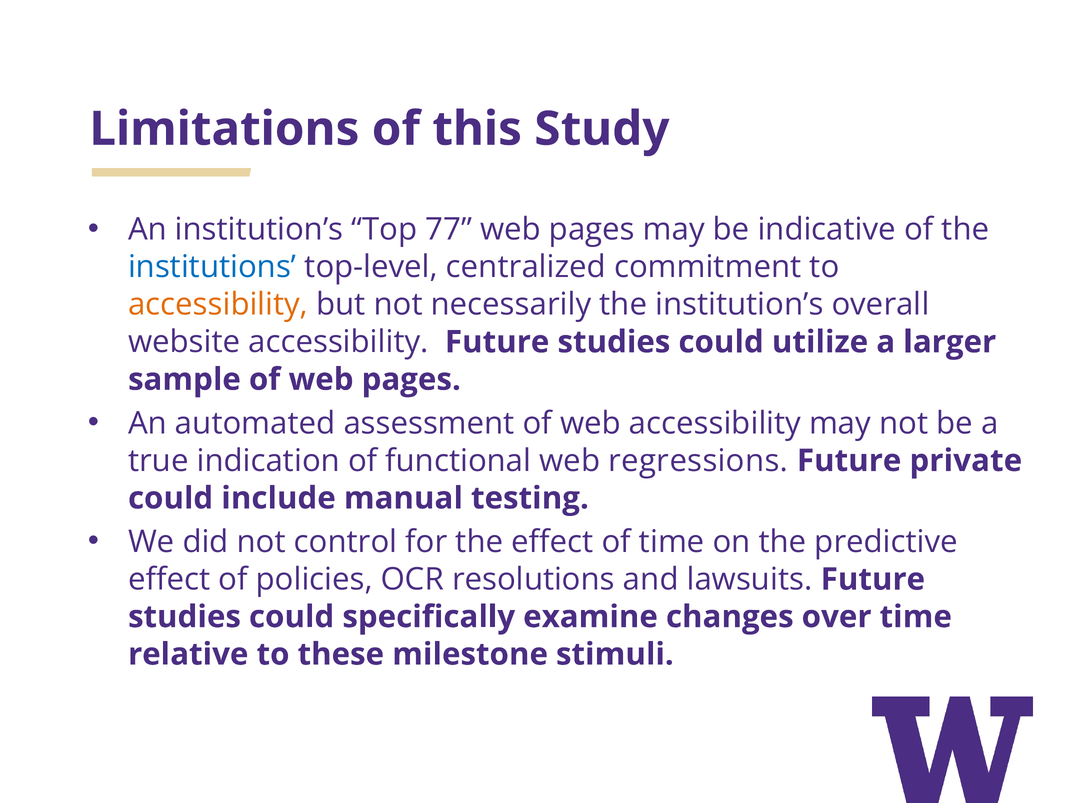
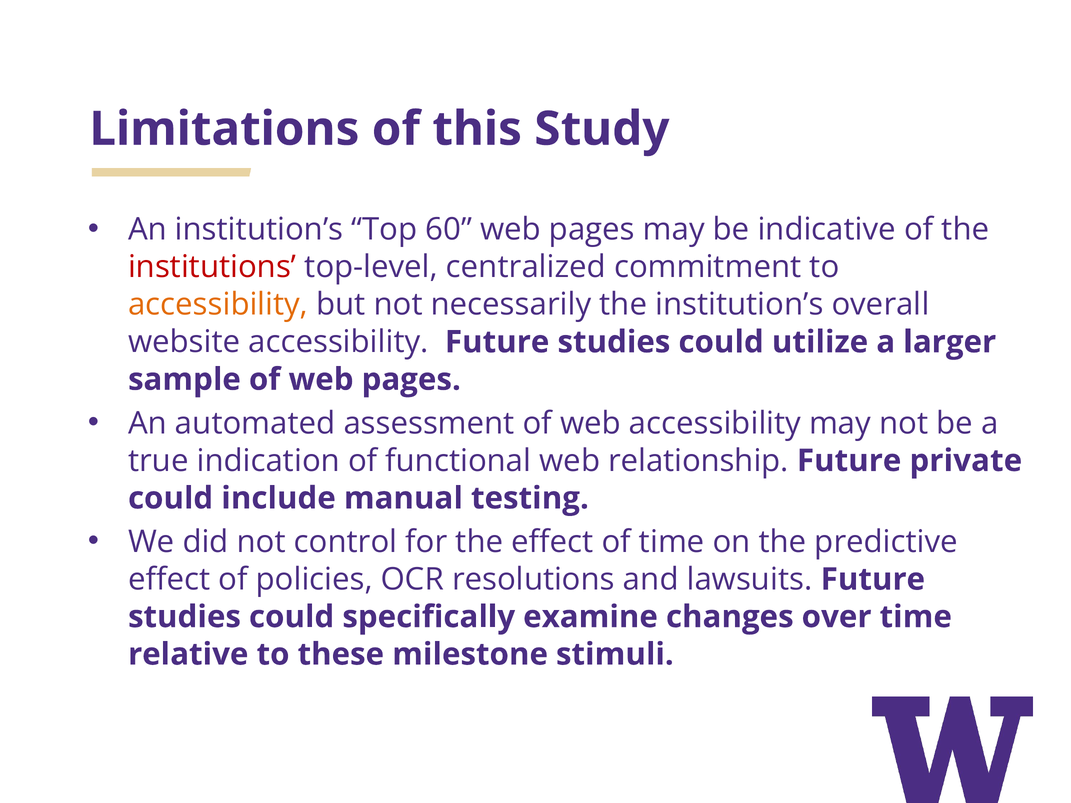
77: 77 -> 60 (449, 230)
institutions colour: blue -> red (212, 267)
regressions: regressions -> relationship (698, 461)
